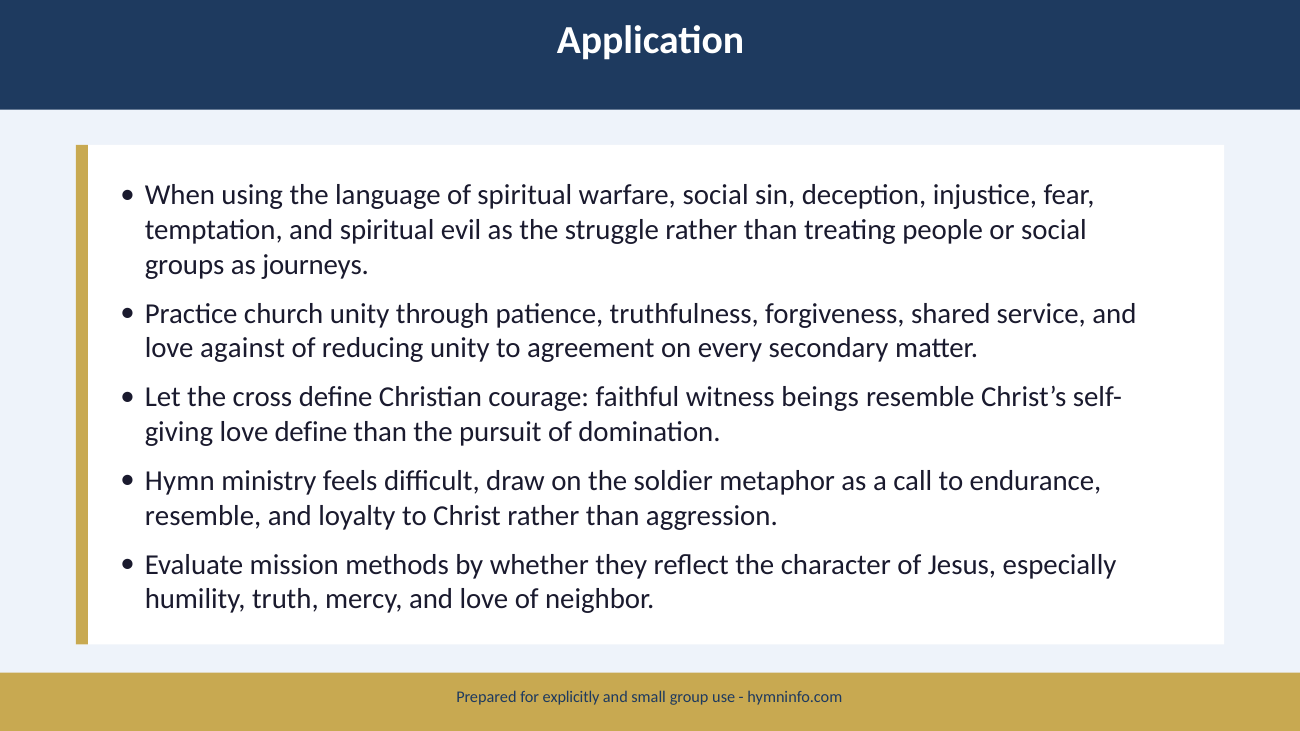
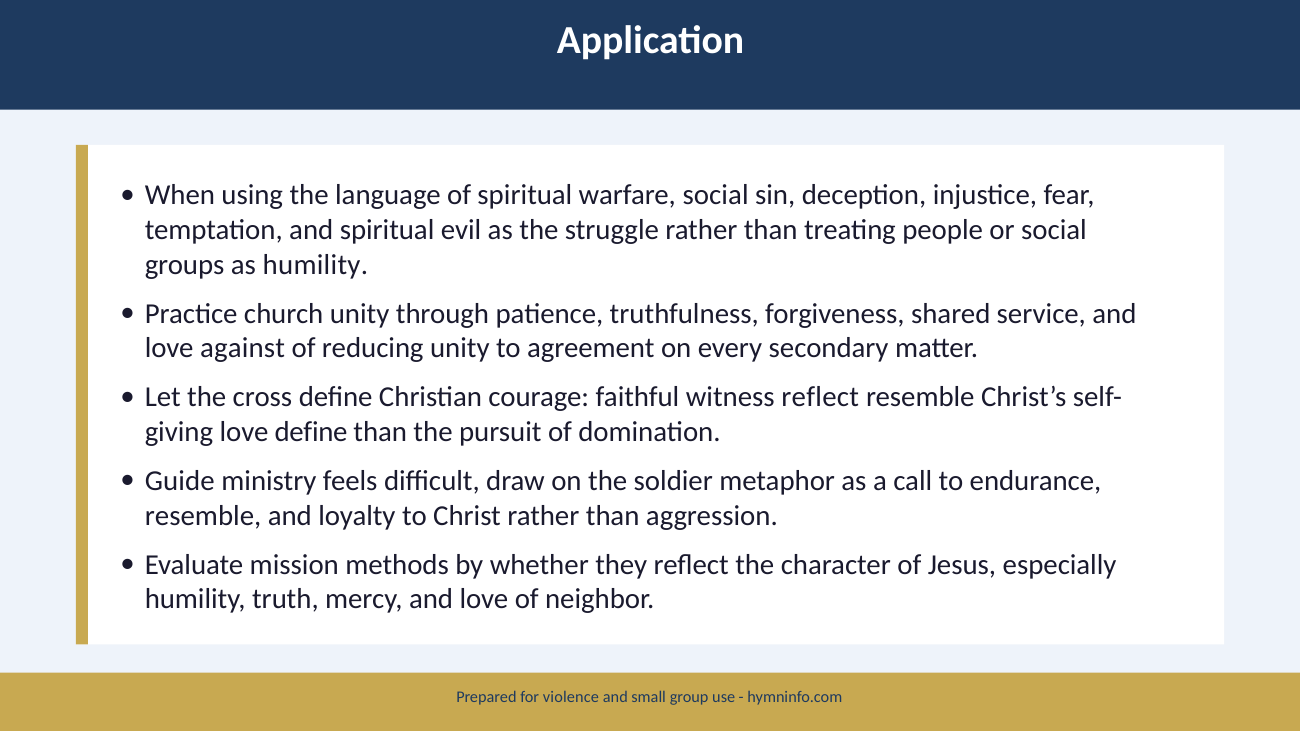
as journeys: journeys -> humility (315, 265)
witness beings: beings -> reflect (820, 398)
Hymn: Hymn -> Guide (180, 481)
explicitly: explicitly -> violence (571, 697)
